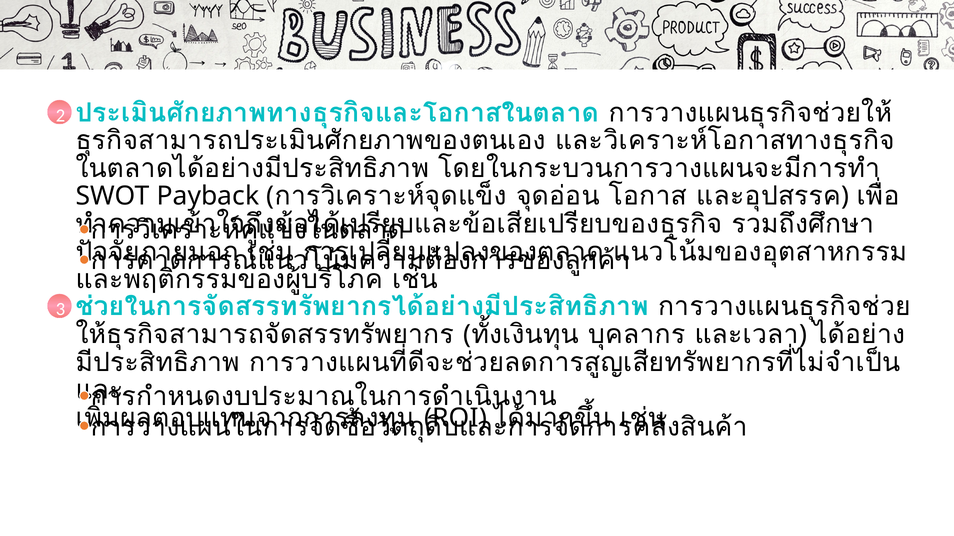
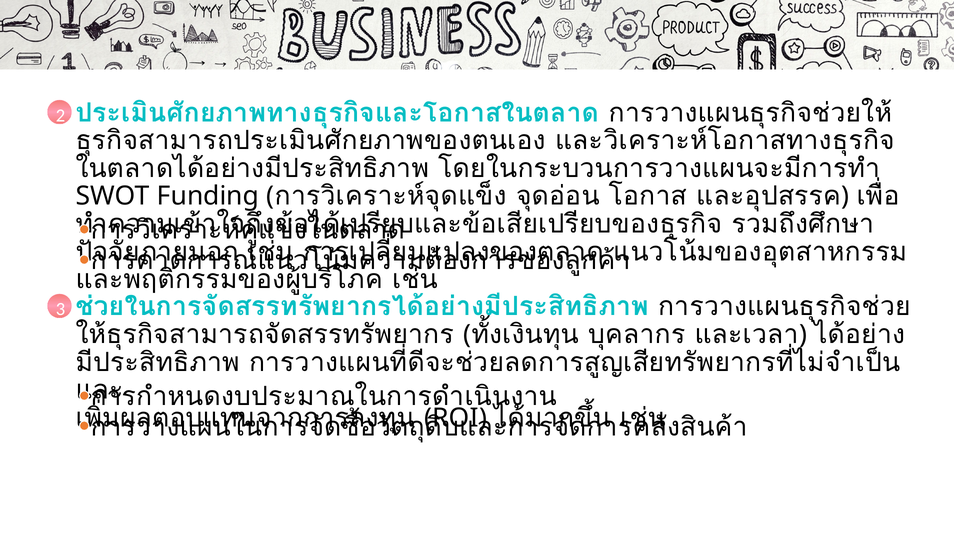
Payback: Payback -> Funding (208, 196)
